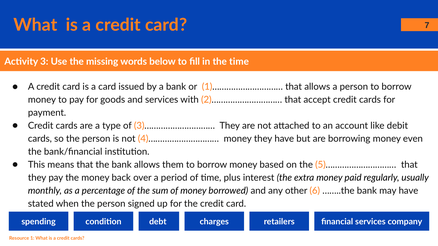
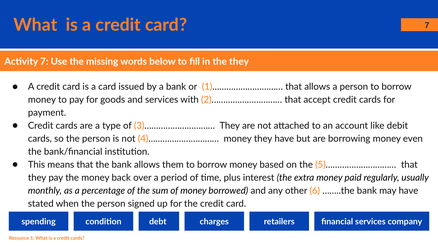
Activity 3: 3 -> 7 (44, 62)
the time: time -> they (239, 62)
